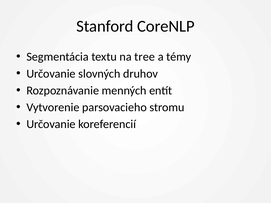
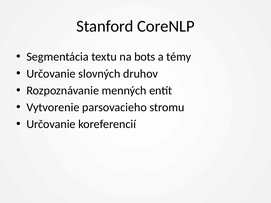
tree: tree -> bots (145, 57)
